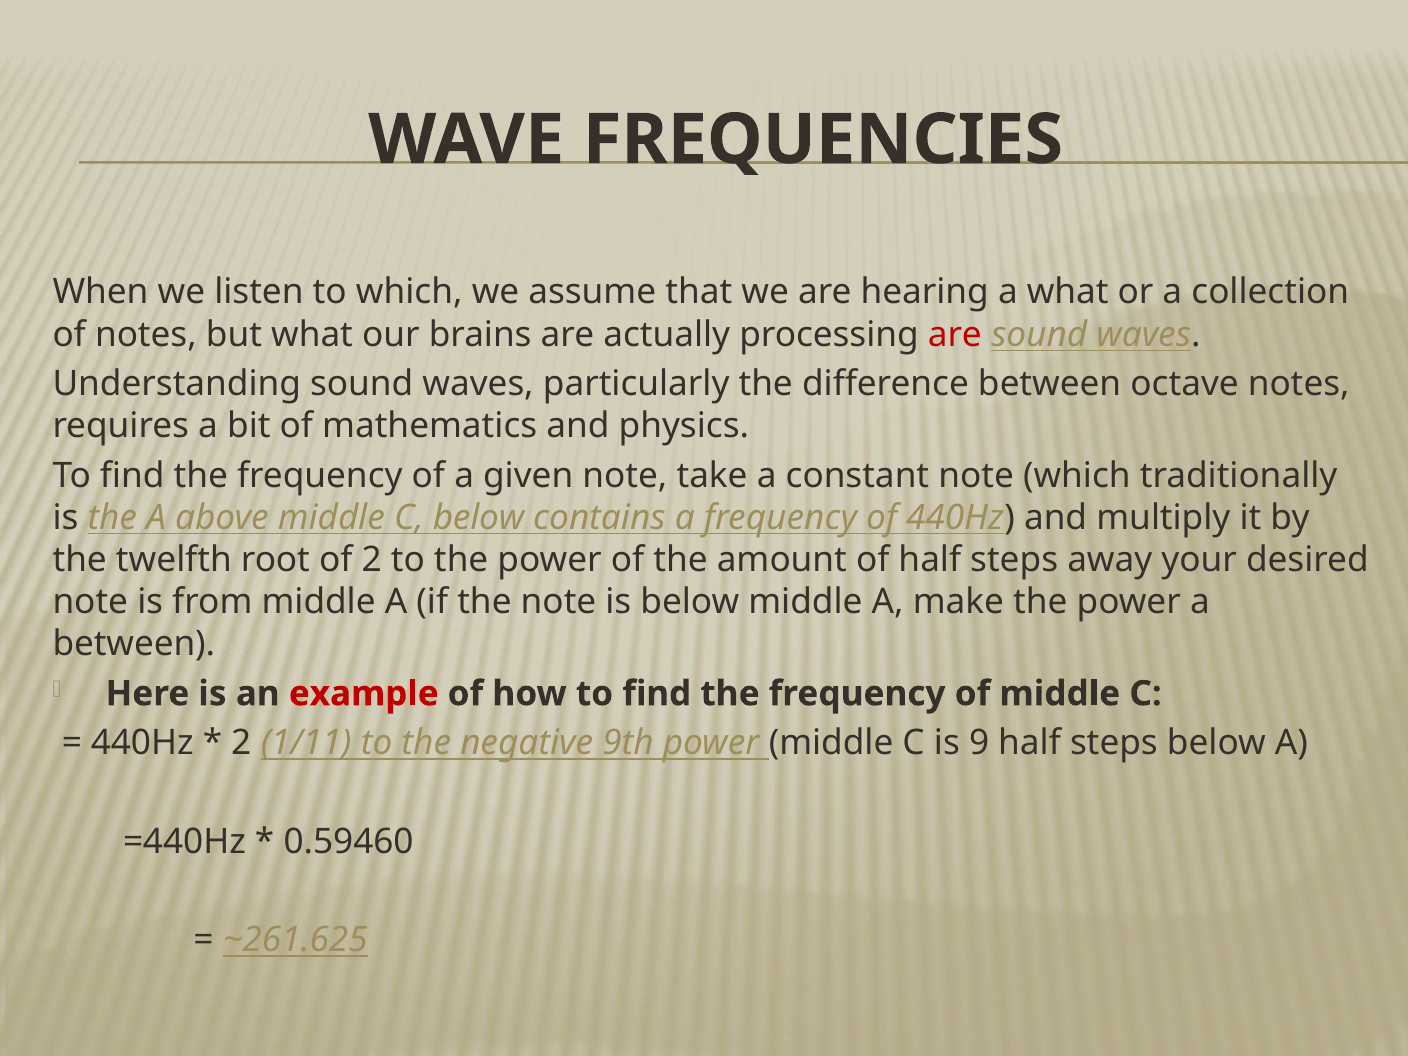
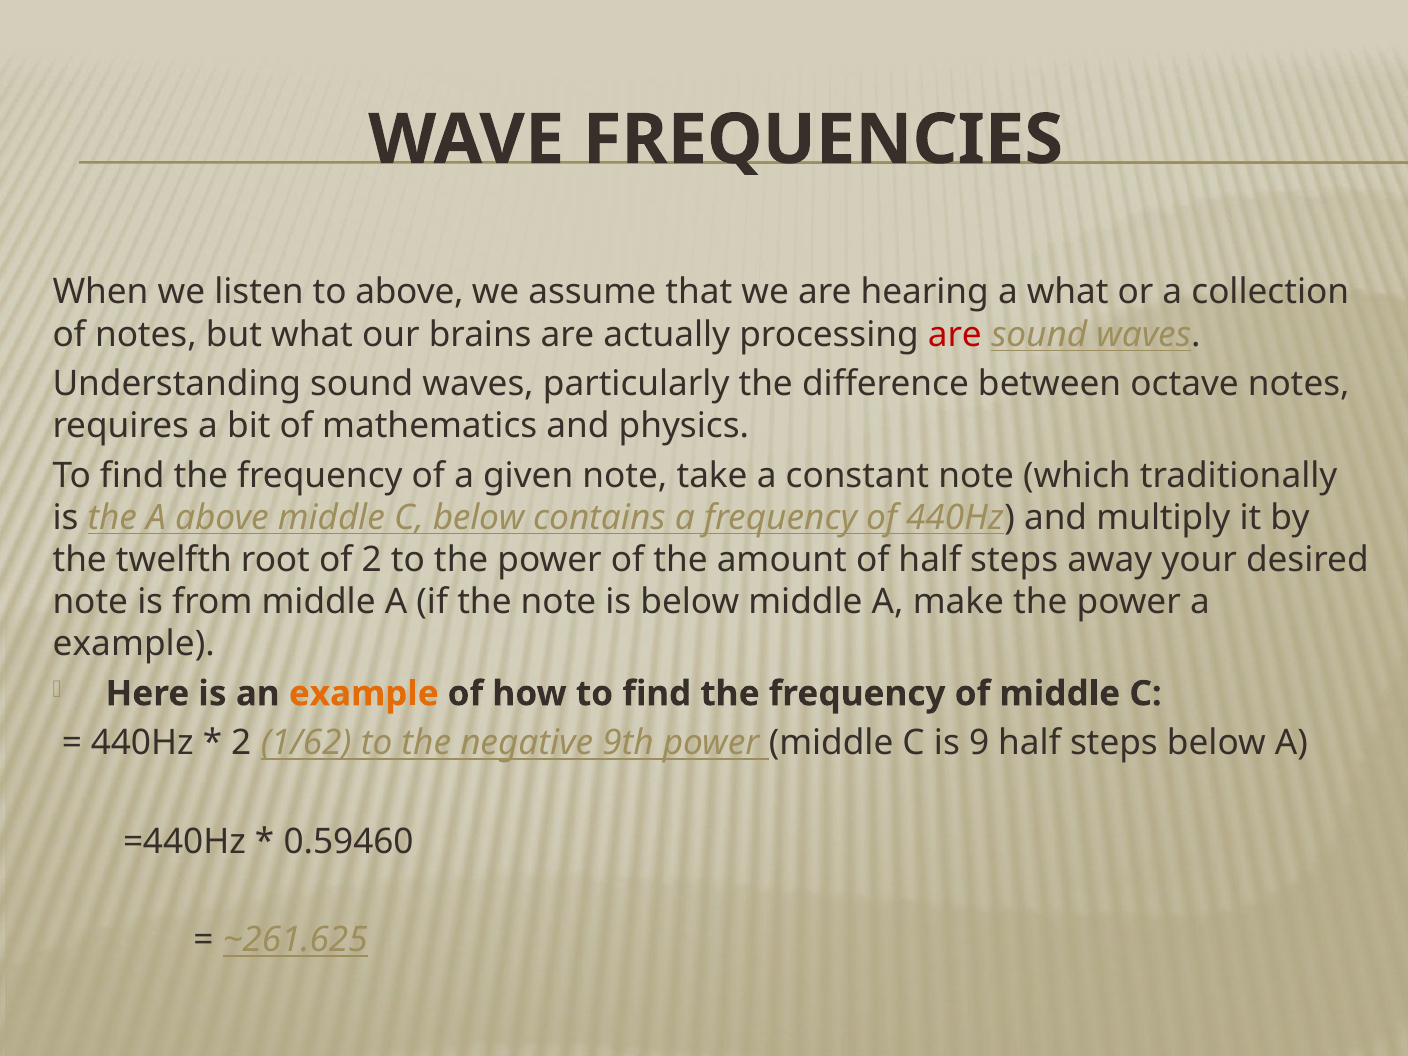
to which: which -> above (409, 292)
between: between -> example (134, 644)
example colour: red -> orange (364, 694)
1/11: 1/11 -> 1/62 (306, 743)
